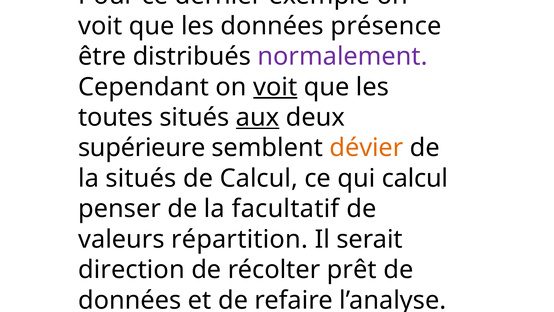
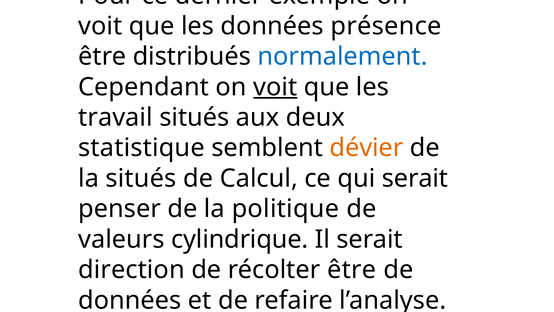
normalement colour: purple -> blue (343, 56)
toutes: toutes -> travail (116, 117)
aux underline: present -> none (258, 117)
supérieure: supérieure -> statistique (141, 148)
qui calcul: calcul -> serait (415, 178)
facultatif: facultatif -> politique (286, 209)
répartition: répartition -> cylindrique (240, 239)
récolter prêt: prêt -> être (352, 270)
